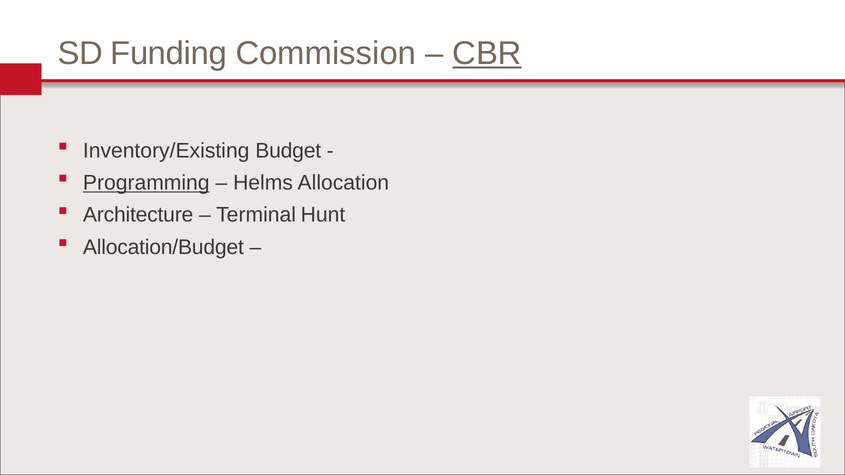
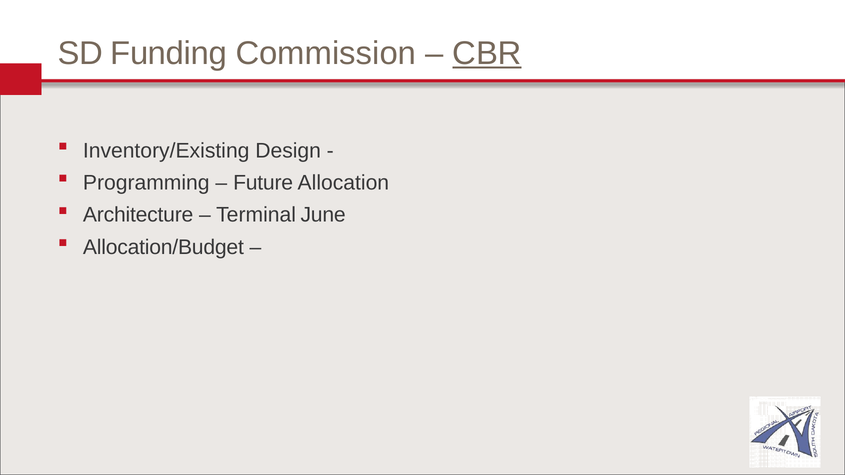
Budget: Budget -> Design (288, 151)
Programming underline: present -> none (146, 183)
Helms: Helms -> Future (263, 183)
Hunt: Hunt -> June (323, 215)
